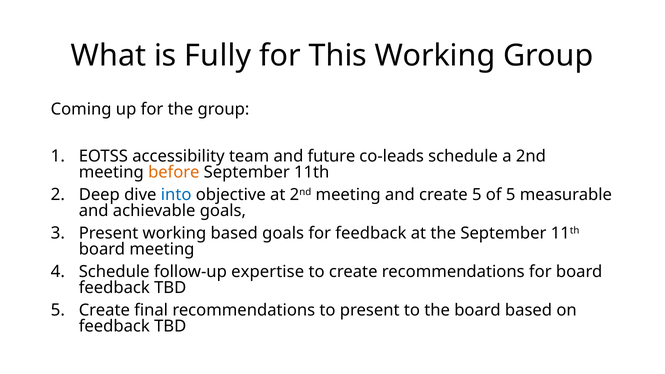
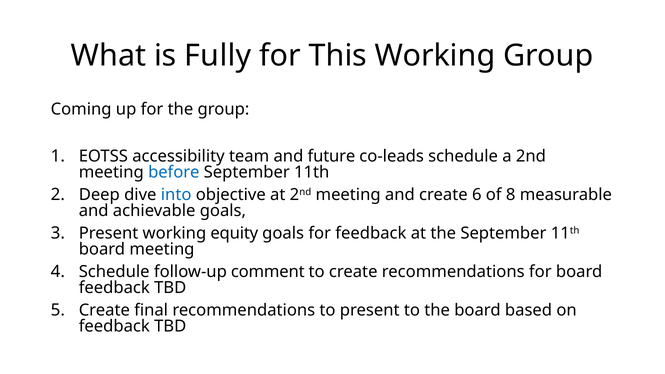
before colour: orange -> blue (174, 172)
create 5: 5 -> 6 (477, 195)
of 5: 5 -> 8 (511, 195)
working based: based -> equity (234, 233)
expertise: expertise -> comment (268, 272)
